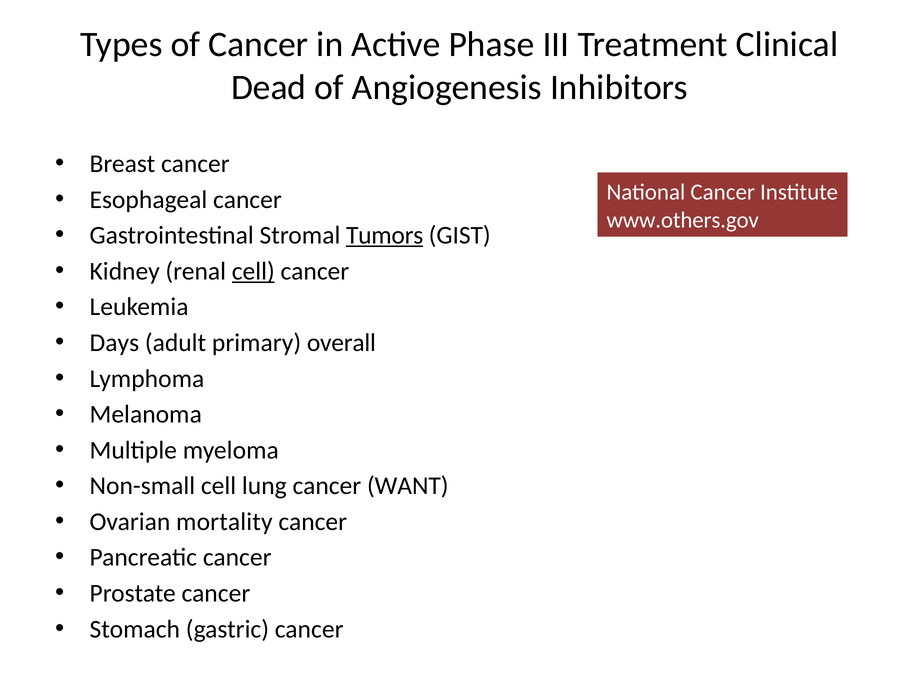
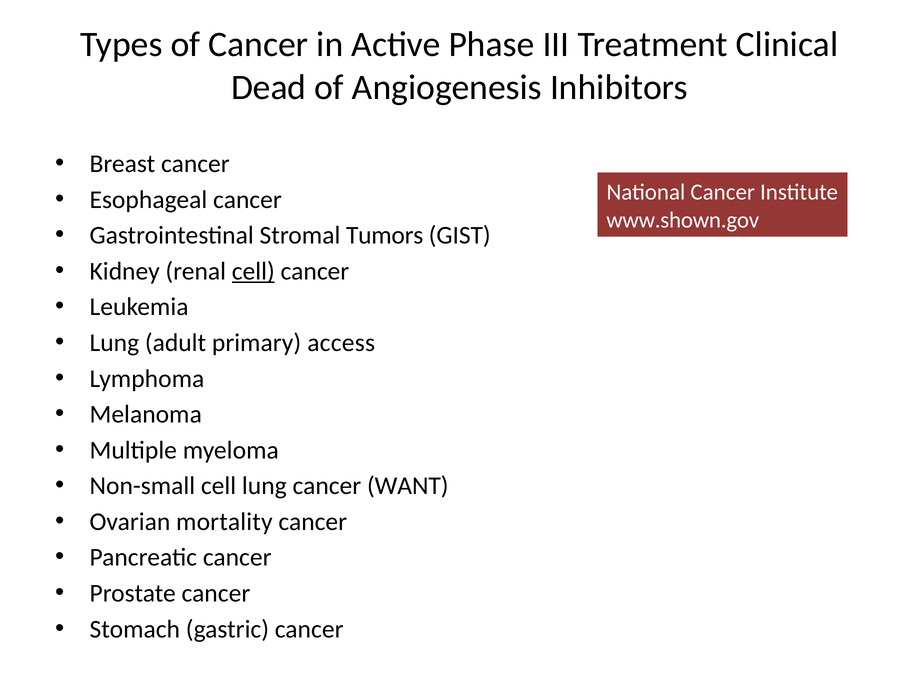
www.others.gov: www.others.gov -> www.shown.gov (683, 220)
Tumors underline: present -> none (385, 235)
Days: Days -> Lung (114, 342)
overall: overall -> access (341, 342)
